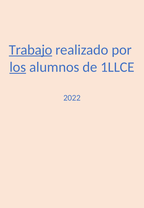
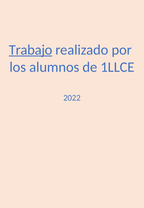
los underline: present -> none (18, 67)
